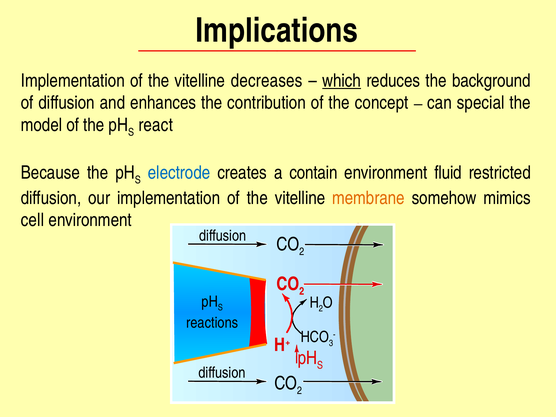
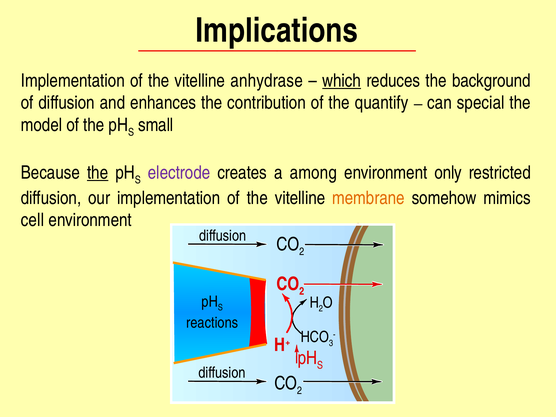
decreases: decreases -> anhydrase (267, 81)
concept: concept -> quantify (382, 103)
react: react -> small (156, 125)
the underline: none -> present (98, 173)
electrode colour: blue -> purple (179, 173)
contain: contain -> among (313, 173)
fluid: fluid -> only (448, 173)
